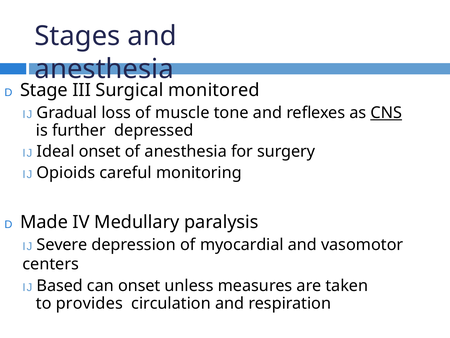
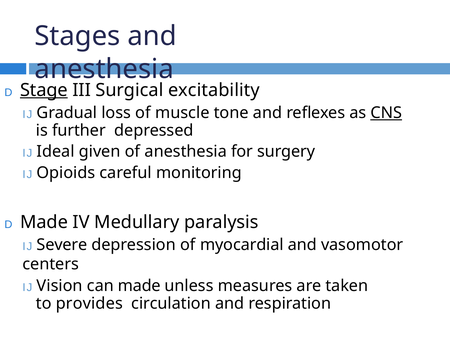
Stage underline: none -> present (44, 90)
monitored: monitored -> excitability (214, 90)
Ideal onset: onset -> given (100, 151)
Based: Based -> Vision (60, 285)
can onset: onset -> made (139, 285)
